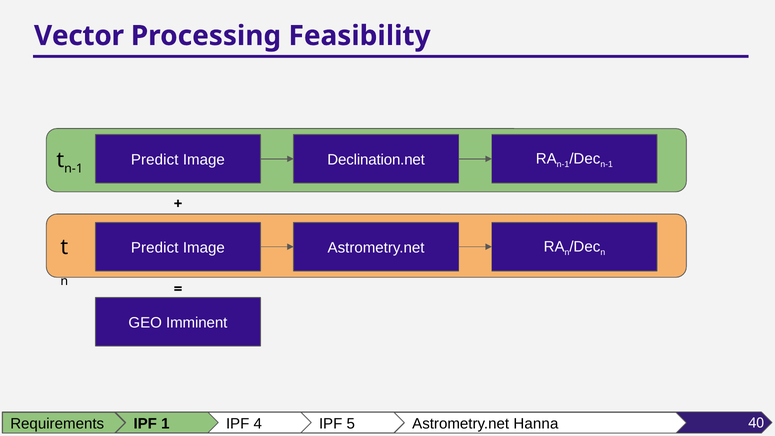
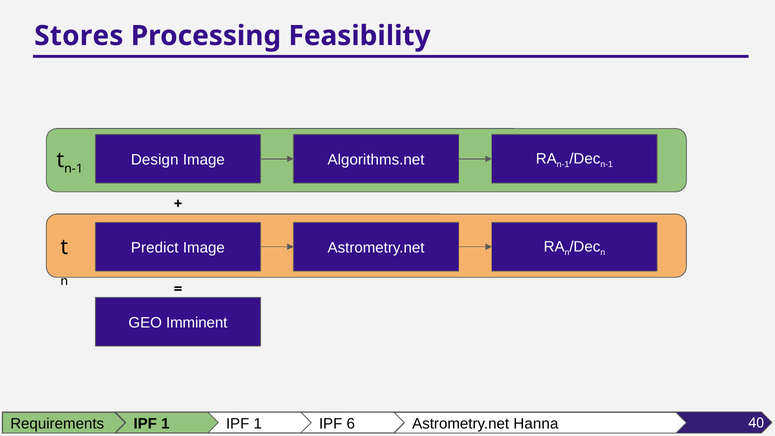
Vector: Vector -> Stores (79, 36)
Predict: Predict -> Design (155, 160)
Declination.net: Declination.net -> Algorithms.net (376, 160)
1 IPF 4: 4 -> 1 (258, 424)
5: 5 -> 6 (351, 424)
